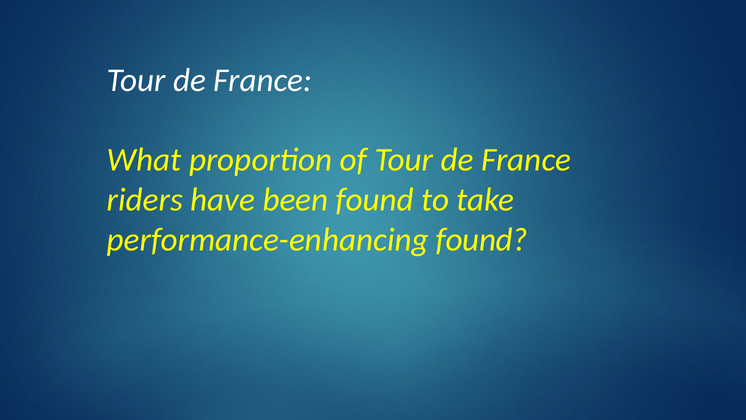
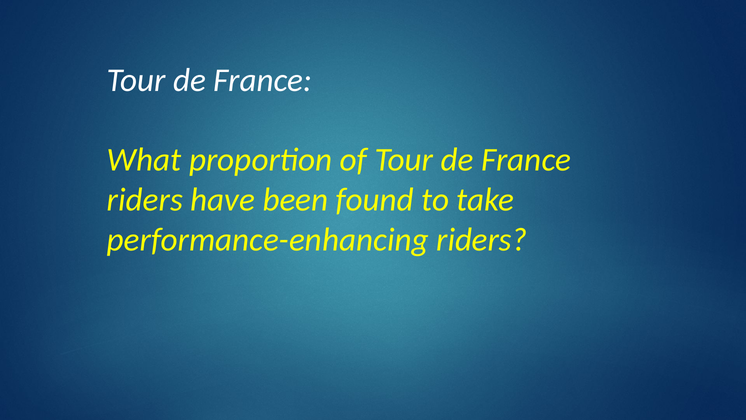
performance-enhancing found: found -> riders (482, 239)
